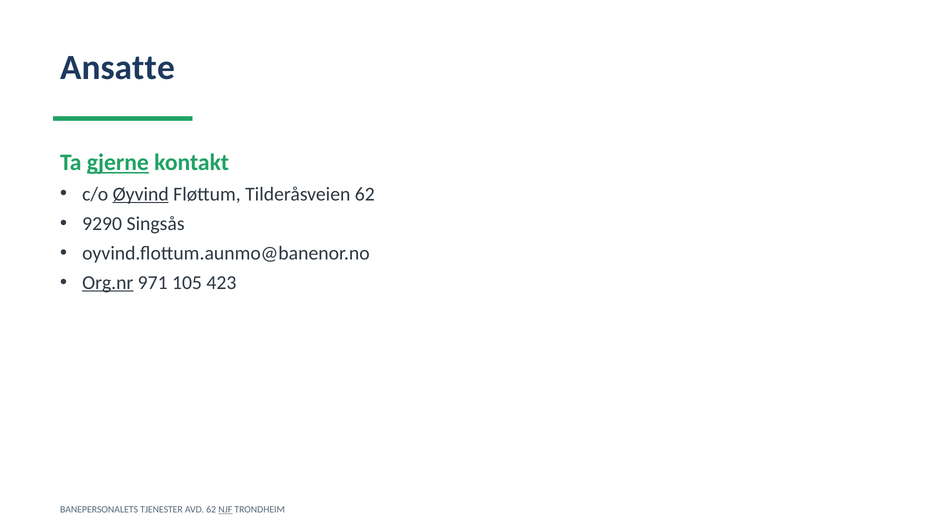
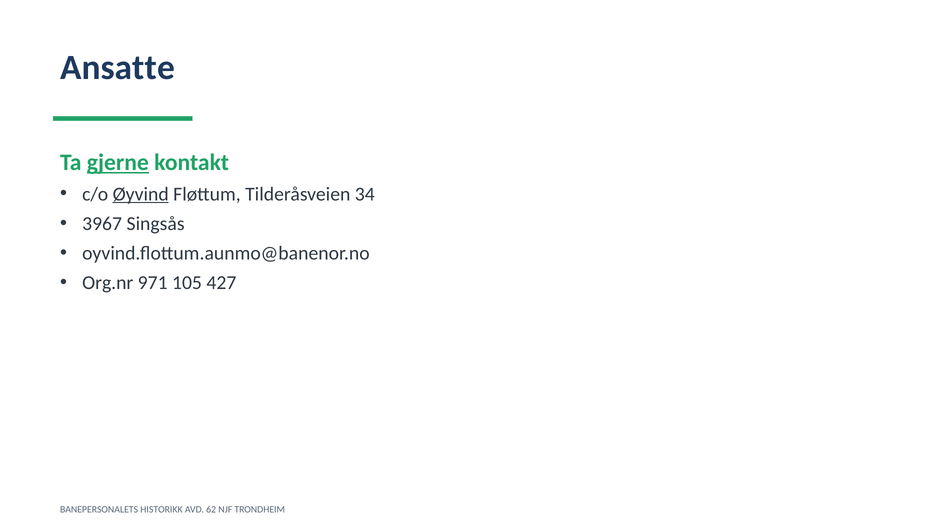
Tilderåsveien 62: 62 -> 34 (365, 194)
9290: 9290 -> 3967 (102, 224)
Org.nr underline: present -> none (108, 283)
423: 423 -> 427 (221, 283)
TJENESTER: TJENESTER -> HISTORIKK (161, 509)
NJF underline: present -> none (225, 509)
